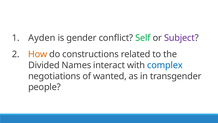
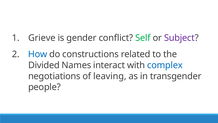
Ayden: Ayden -> Grieve (42, 38)
How colour: orange -> blue (38, 54)
wanted: wanted -> leaving (110, 76)
